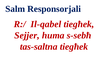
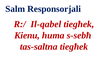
Sejjer: Sejjer -> Kienu (27, 36)
